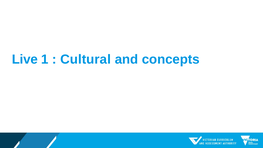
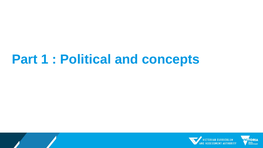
Live: Live -> Part (25, 59)
Cultural: Cultural -> Political (86, 59)
